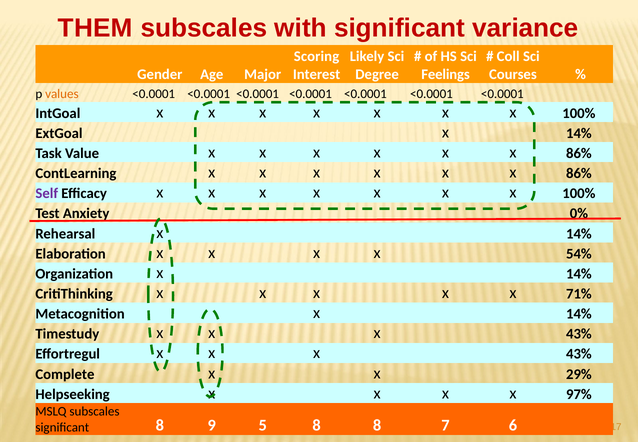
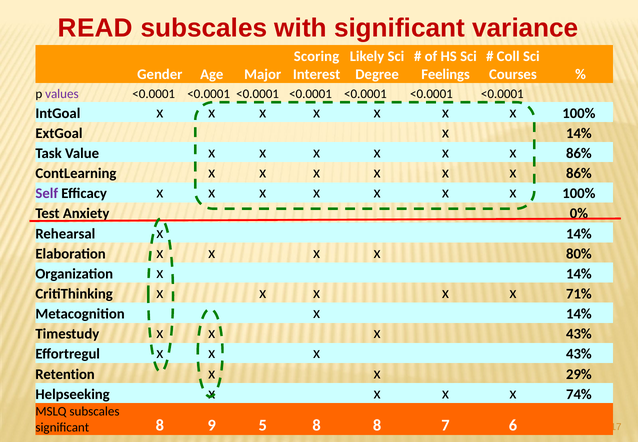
THEM: THEM -> READ (95, 28)
values colour: orange -> purple (62, 94)
54%: 54% -> 80% (579, 254)
Complete: Complete -> Retention (65, 374)
97%: 97% -> 74% (579, 394)
